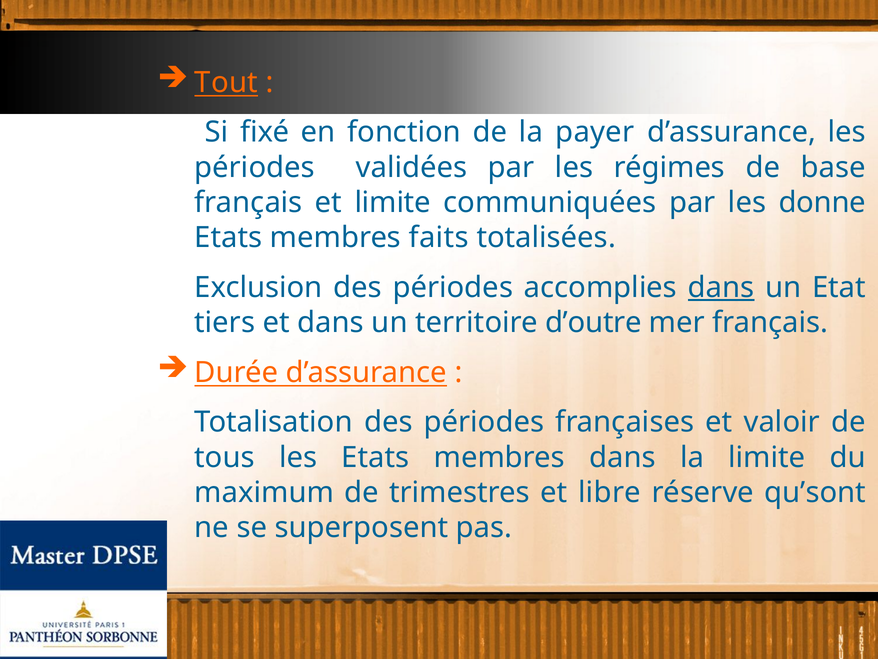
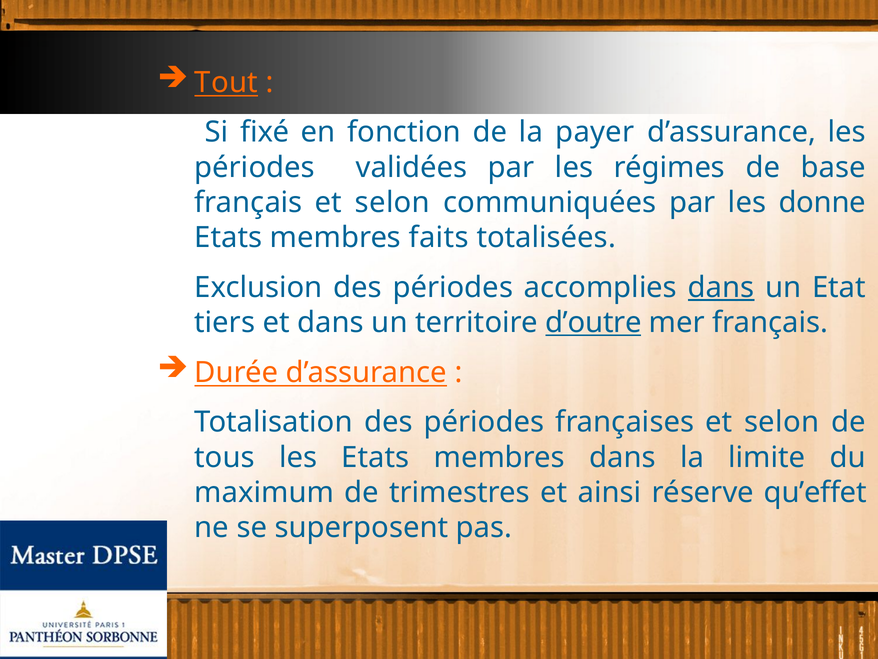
français et limite: limite -> selon (392, 202)
d’outre underline: none -> present (593, 322)
françaises et valoir: valoir -> selon (782, 422)
libre: libre -> ainsi (610, 492)
qu’sont: qu’sont -> qu’effet (815, 492)
